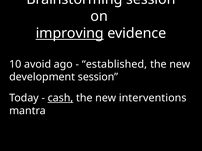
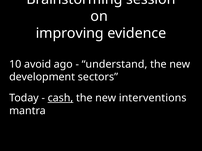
improving underline: present -> none (70, 33)
established: established -> understand (115, 64)
development session: session -> sectors (98, 77)
